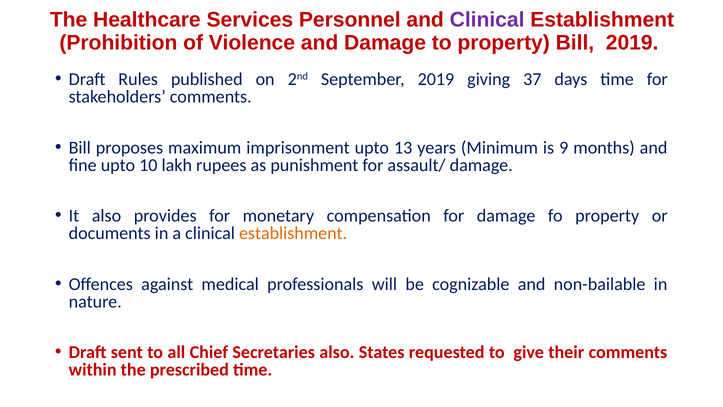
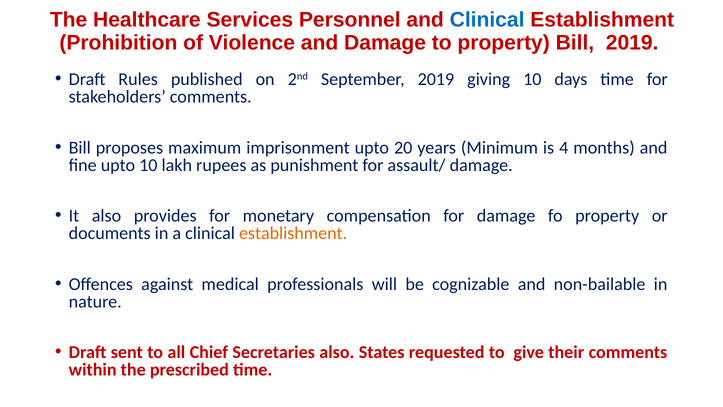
Clinical colour: purple -> blue (487, 20)
giving 37: 37 -> 10 (532, 79)
13: 13 -> 20 (403, 148)
9: 9 -> 4 (564, 148)
